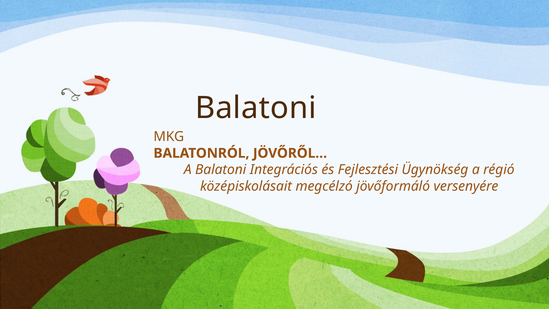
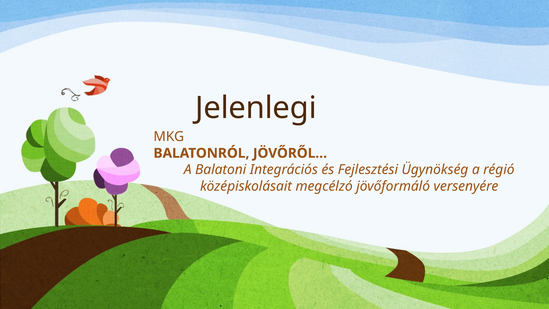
Balatoni: Balatoni -> Jelenlegi (256, 108)
